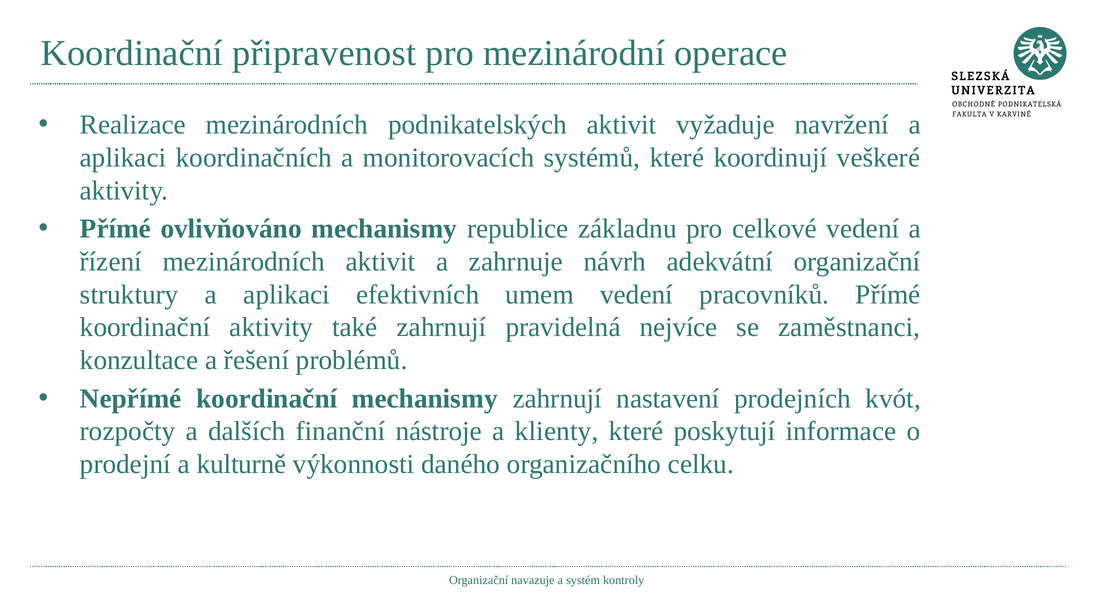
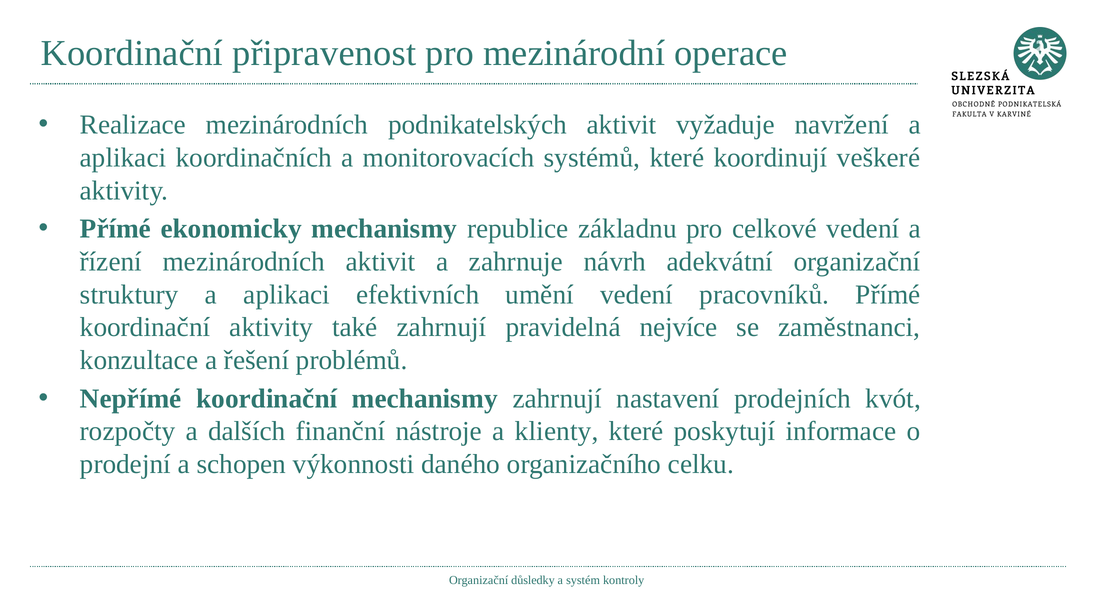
ovlivňováno: ovlivňováno -> ekonomicky (231, 229)
umem: umem -> umění (540, 294)
kulturně: kulturně -> schopen (241, 464)
navazuje: navazuje -> důsledky (533, 580)
